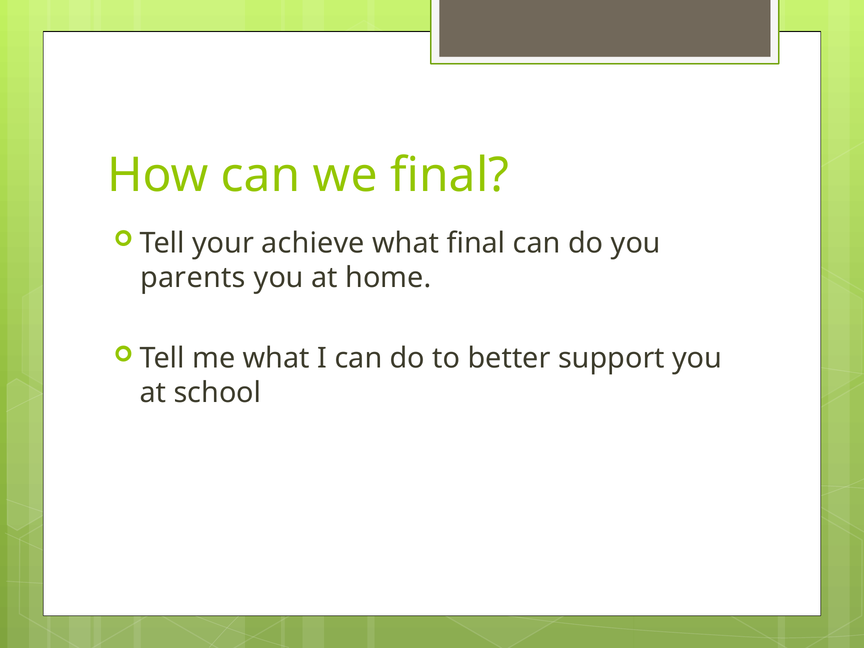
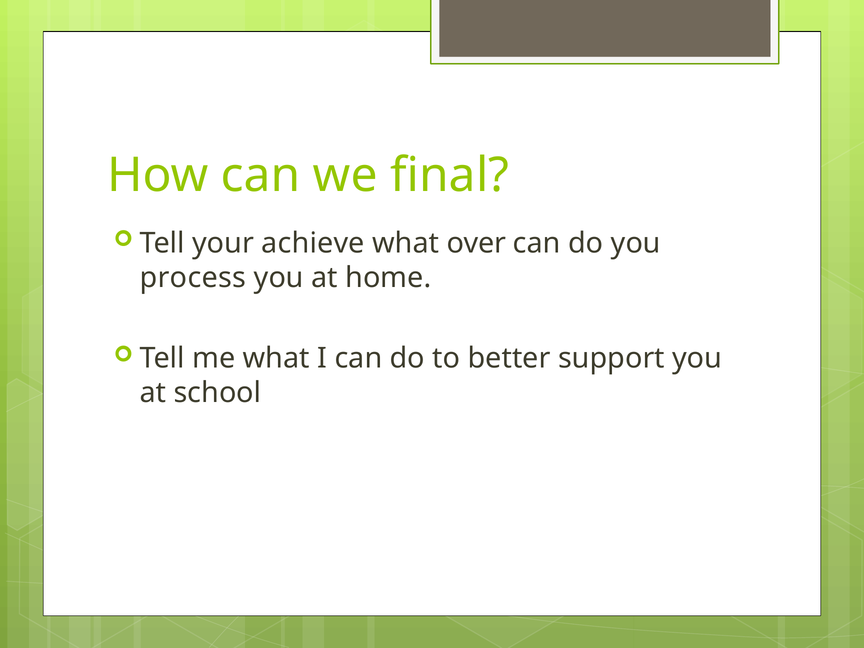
what final: final -> over (476, 243)
parents: parents -> process (193, 278)
